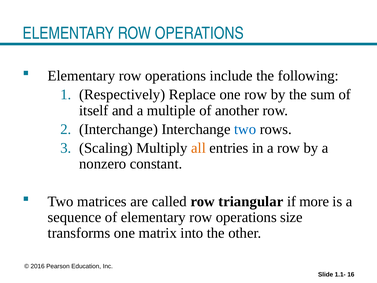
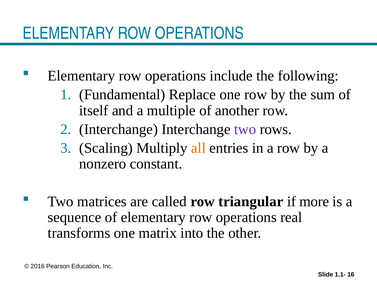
Respectively: Respectively -> Fundamental (122, 94)
two colour: blue -> purple (245, 129)
size: size -> real (291, 217)
